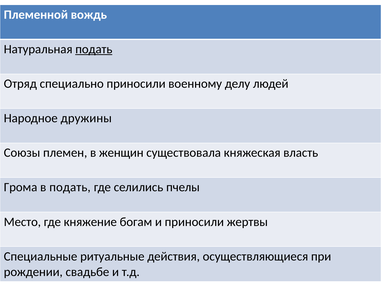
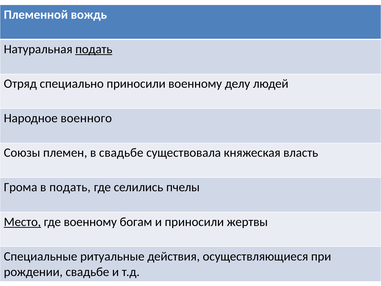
дружины: дружины -> военного (86, 118)
в женщин: женщин -> свадьбе (121, 153)
Место underline: none -> present (22, 222)
где княжение: княжение -> военному (90, 222)
